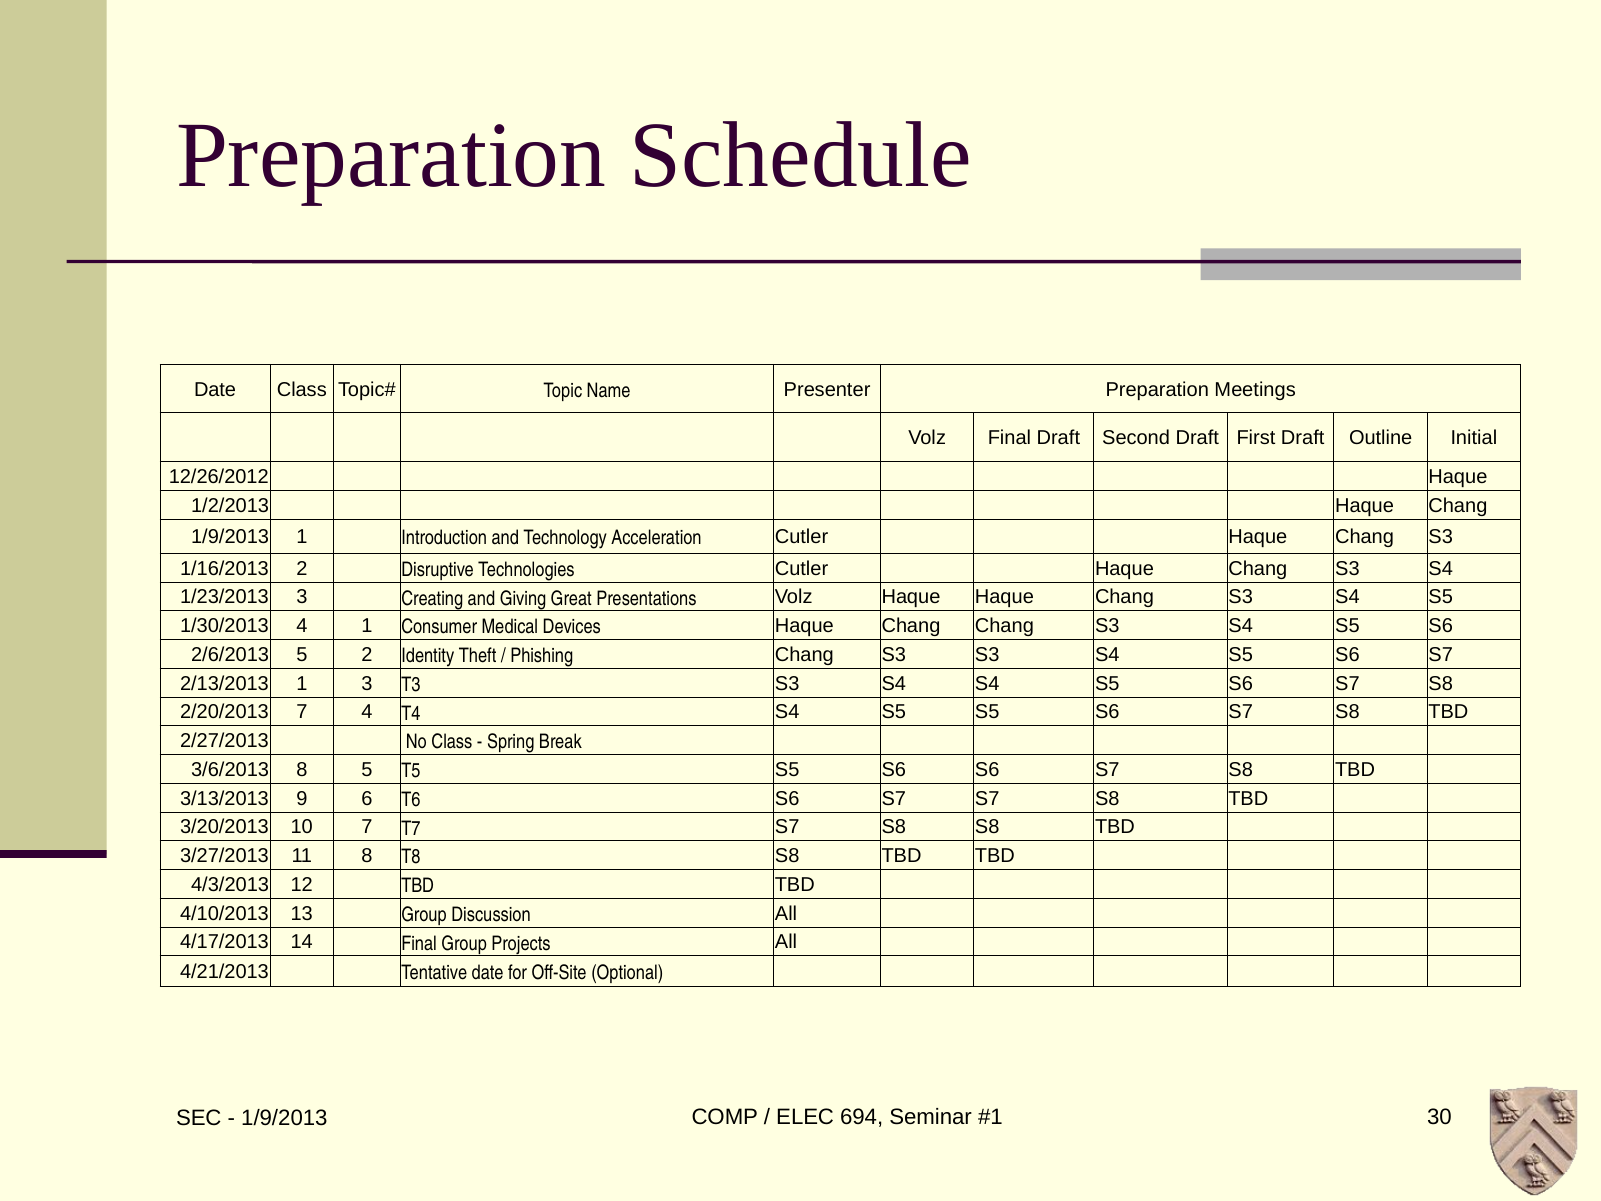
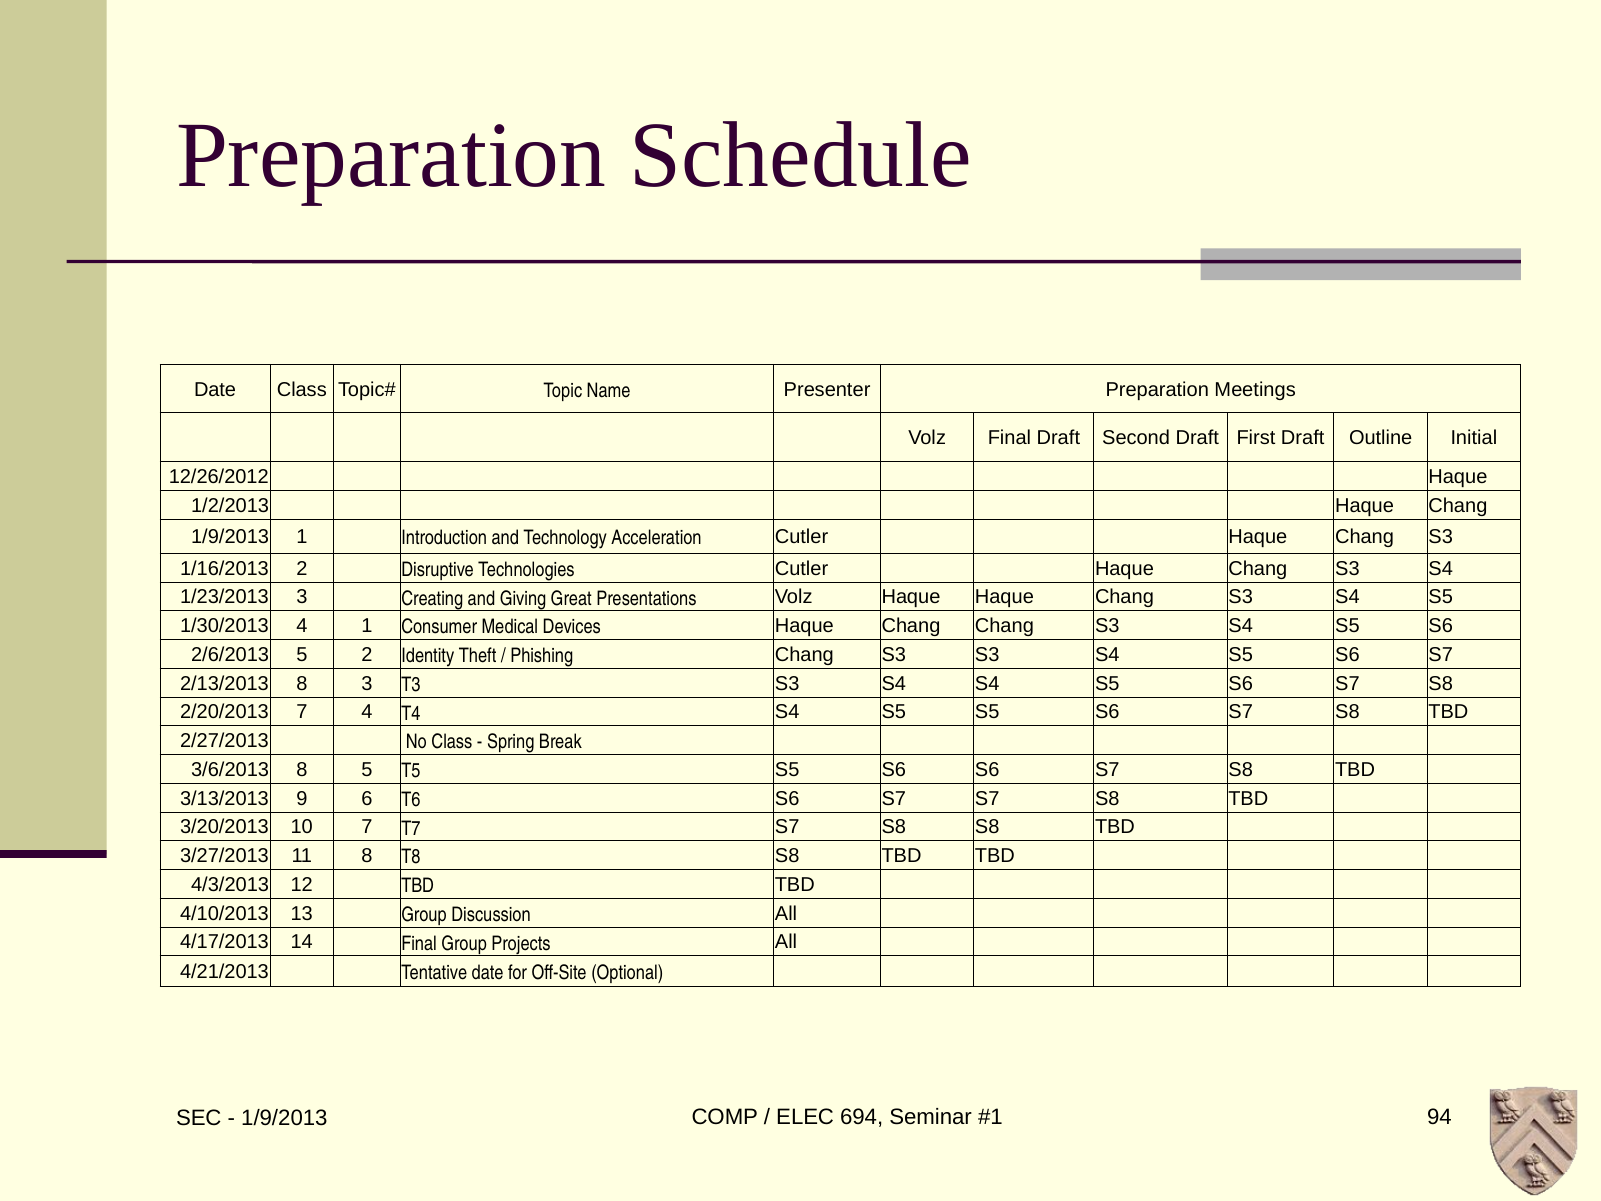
2/13/2013 1: 1 -> 8 (302, 683)
30: 30 -> 94 (1439, 1117)
